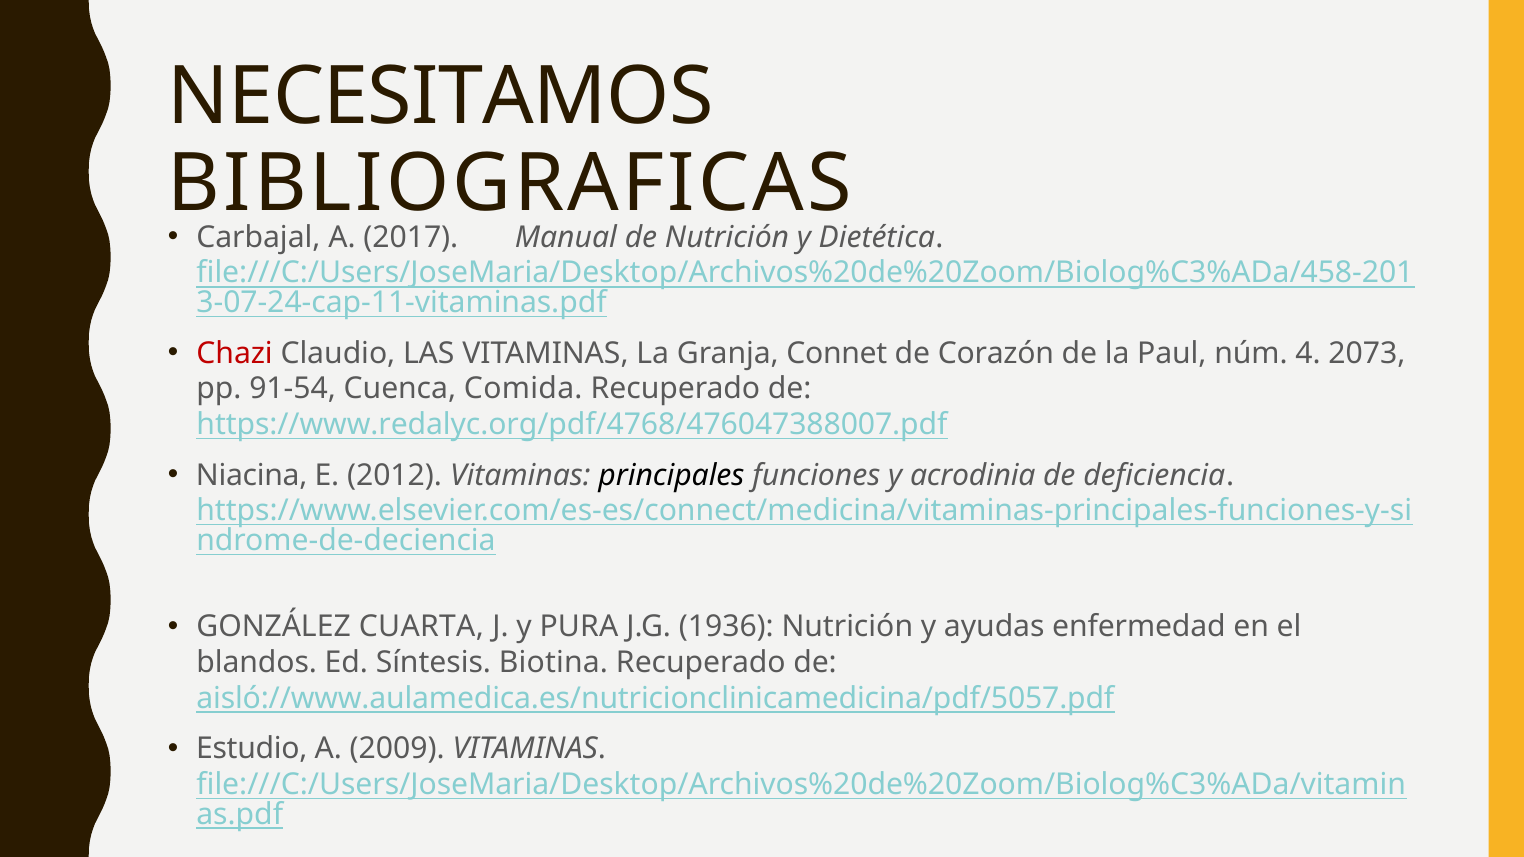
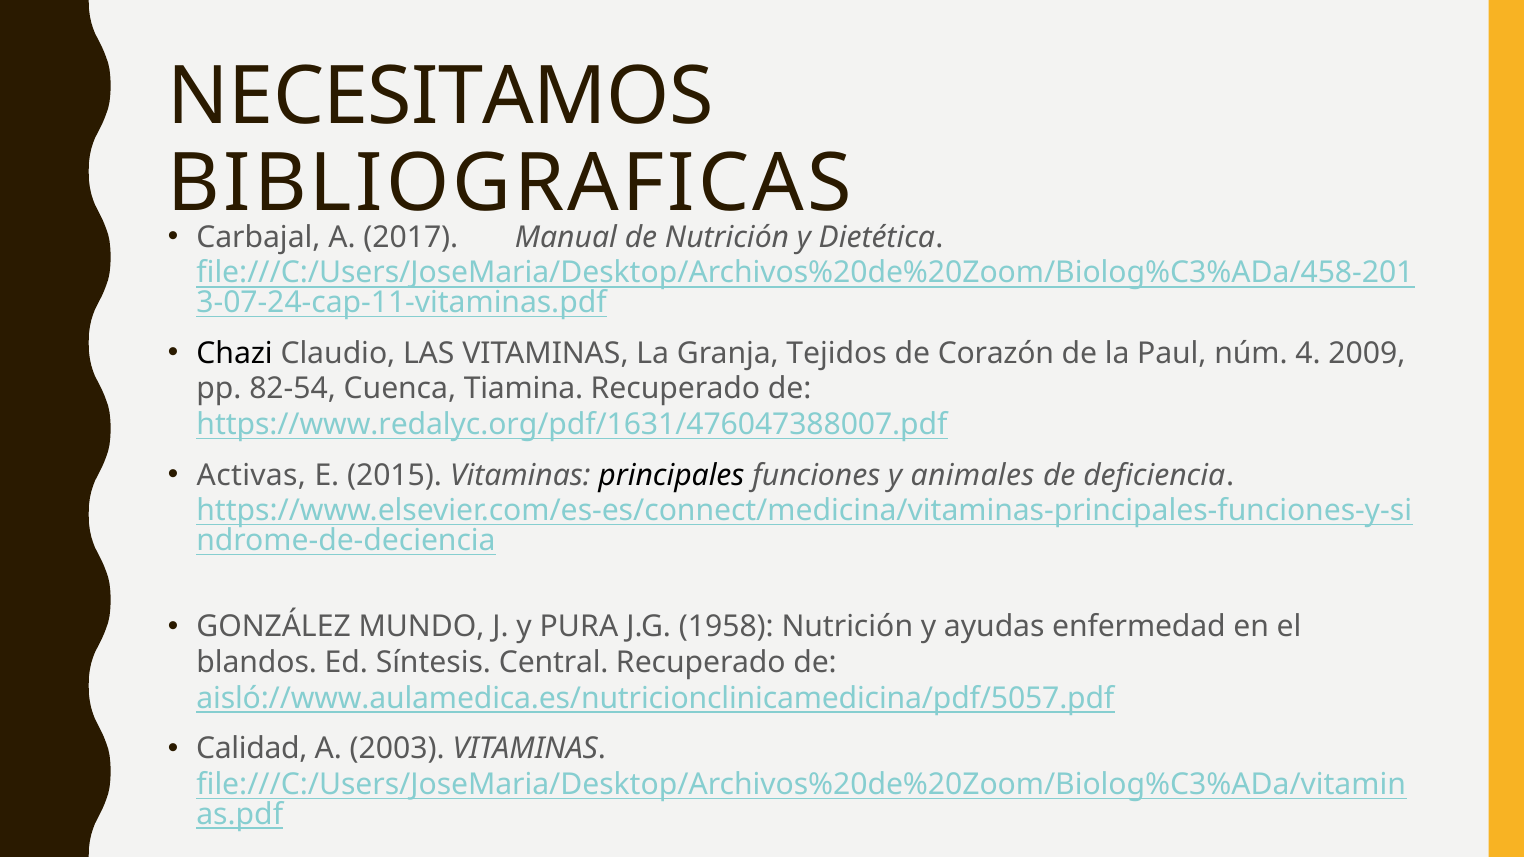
Chazi colour: red -> black (235, 353)
Connet: Connet -> Tejidos (837, 353)
2073: 2073 -> 2009 (1367, 353)
91-54: 91-54 -> 82-54 (293, 389)
Comida: Comida -> Tiamina (524, 389)
https://www.redalyc.org/pdf/4768/476047388007.pdf: https://www.redalyc.org/pdf/4768/476047388007.pdf -> https://www.redalyc.org/pdf/1631/476047388007.pdf (572, 425)
Niacina: Niacina -> Activas (251, 475)
2012: 2012 -> 2015 (395, 475)
acrodinia: acrodinia -> animales (973, 475)
CUARTA: CUARTA -> MUNDO (421, 627)
1936: 1936 -> 1958 (726, 627)
Biotina: Biotina -> Central (554, 663)
Estudio: Estudio -> Calidad (252, 749)
2009: 2009 -> 2003 (397, 749)
